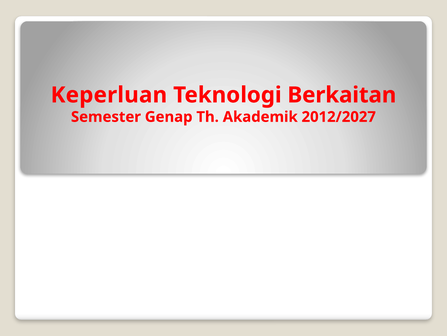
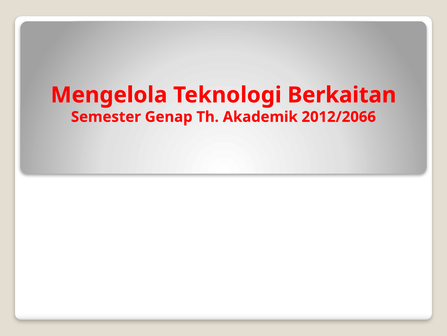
Keperluan: Keperluan -> Mengelola (109, 95)
2012/2027: 2012/2027 -> 2012/2066 (339, 117)
